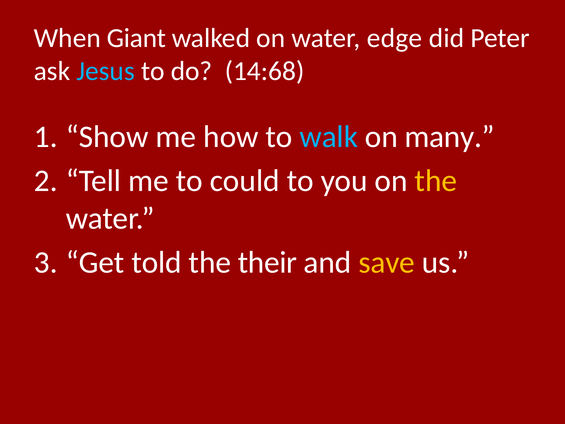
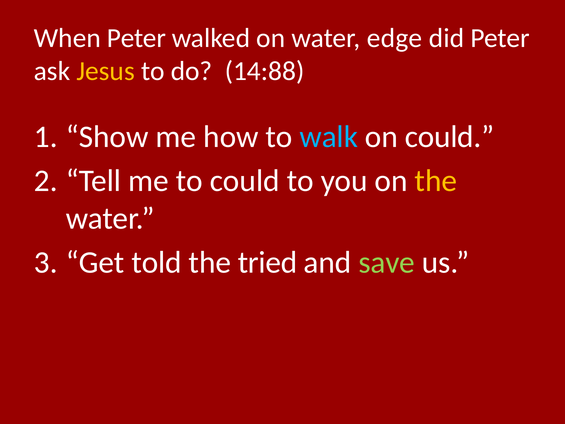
When Giant: Giant -> Peter (136, 38)
Jesus colour: light blue -> yellow (106, 71)
14:68: 14:68 -> 14:88 (265, 71)
on many: many -> could (450, 137)
their: their -> tried (267, 262)
save colour: yellow -> light green (387, 262)
